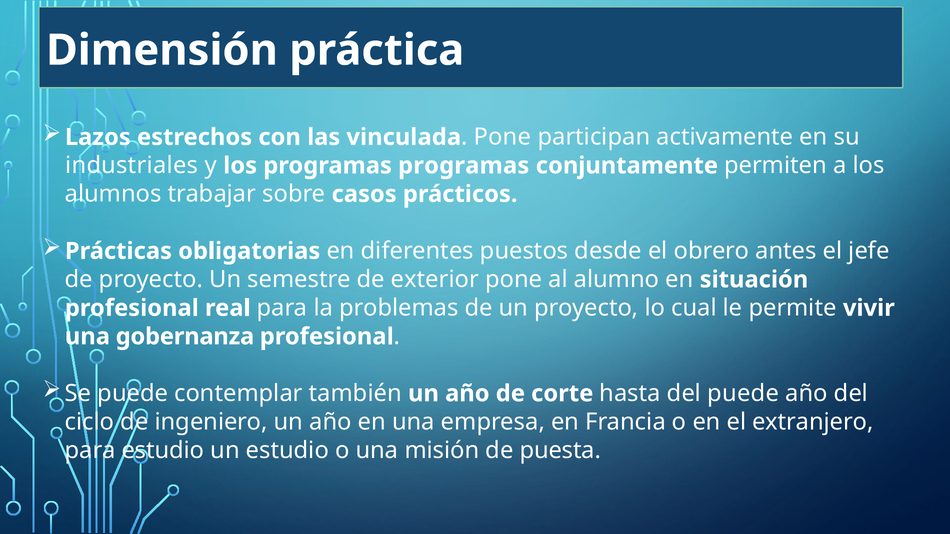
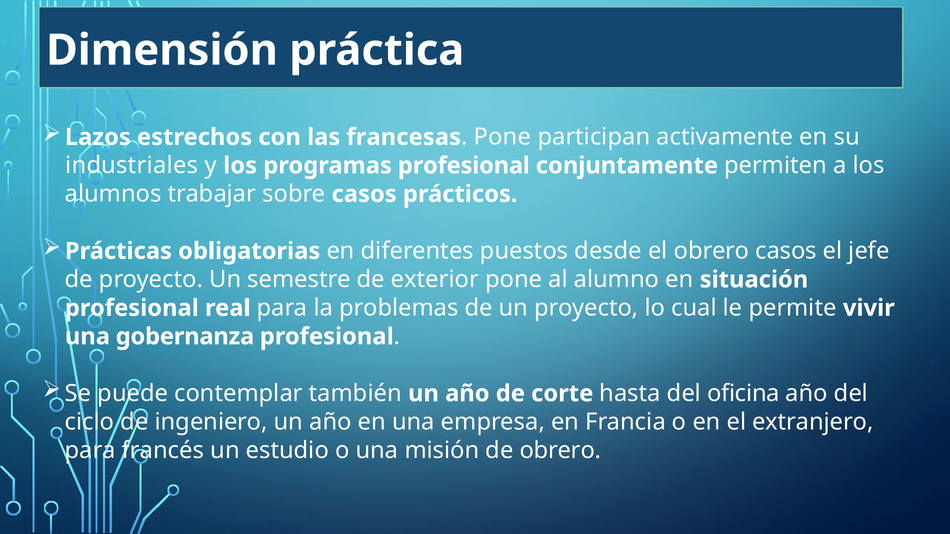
vinculada: vinculada -> francesas (404, 137)
programas programas: programas -> profesional (464, 166)
obrero antes: antes -> casos (786, 251)
del puede: puede -> oficina (743, 394)
para estudio: estudio -> francés (163, 451)
de puesta: puesta -> obrero (560, 451)
